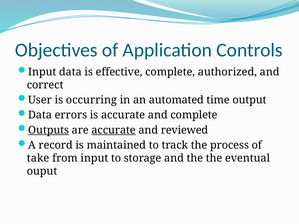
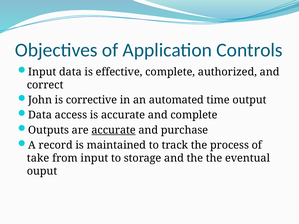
User: User -> John (40, 100)
occurring: occurring -> corrective (91, 100)
errors: errors -> access (71, 115)
Outputs underline: present -> none (49, 130)
reviewed: reviewed -> purchase (185, 130)
